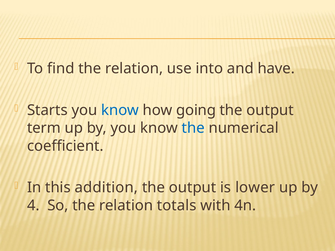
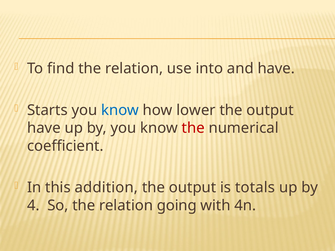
going: going -> lower (196, 110)
term: term -> have (44, 128)
the colour: blue -> red (193, 128)
lower: lower -> totals (255, 188)
totals: totals -> going (177, 206)
